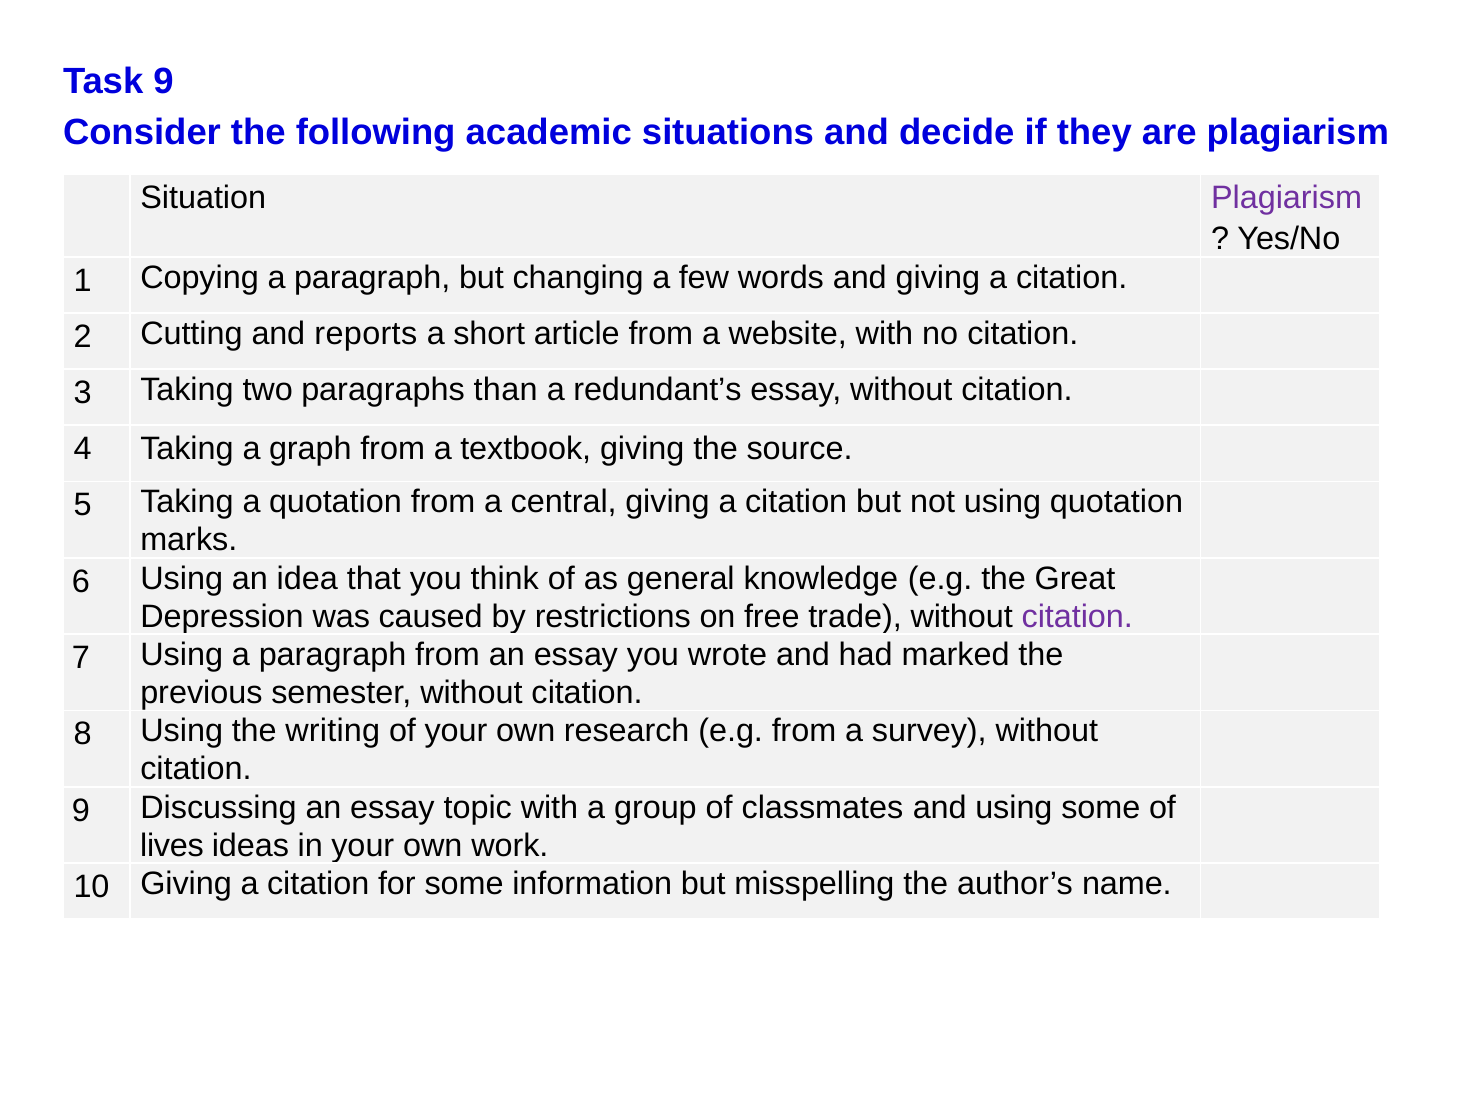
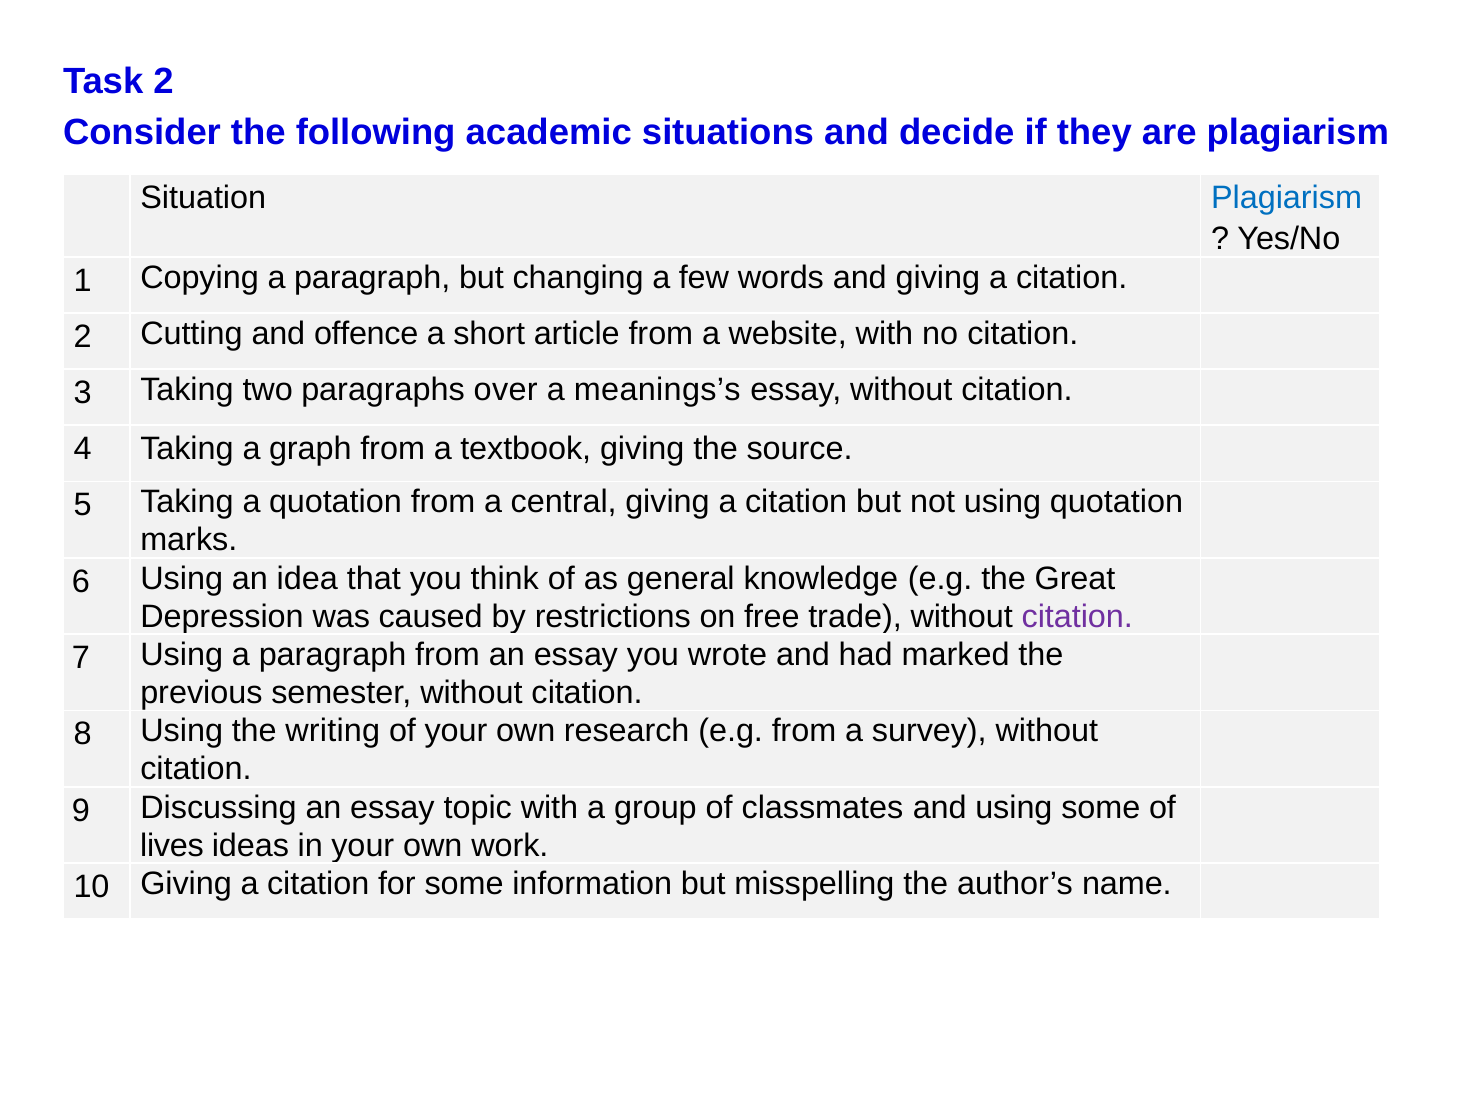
Task 9: 9 -> 2 (164, 82)
Plagiarism colour: purple -> blue (1287, 198)
reports: reports -> offence (366, 334)
than: than -> over (506, 390)
redundant’s: redundant’s -> meanings’s (657, 390)
